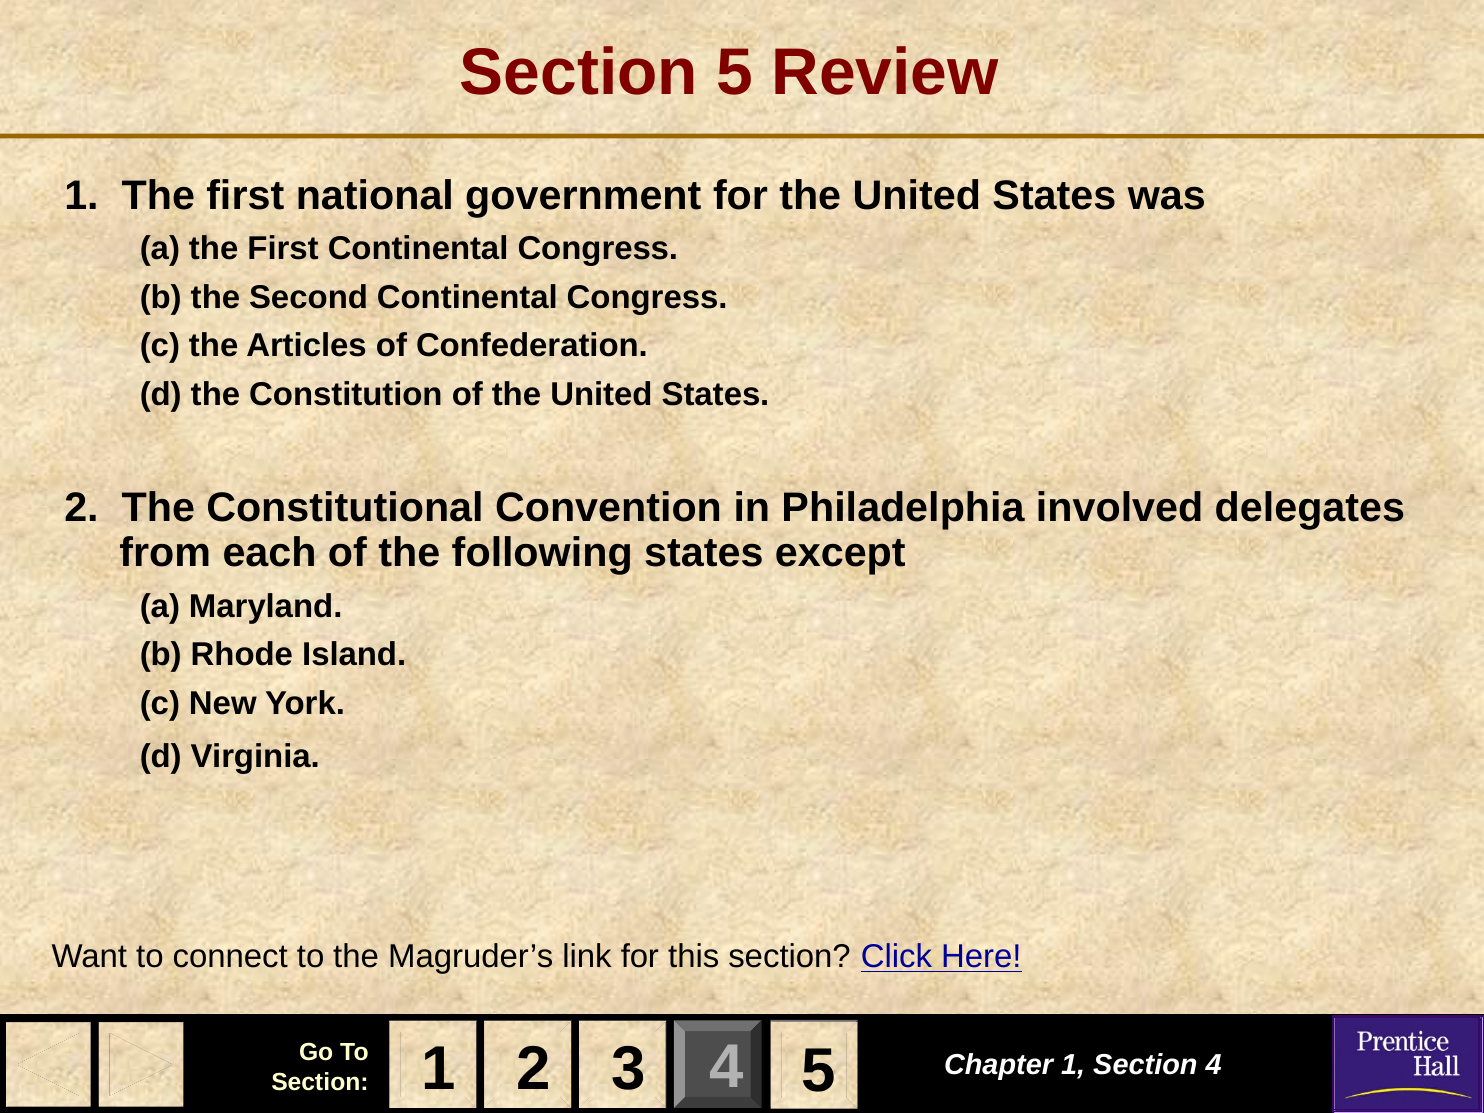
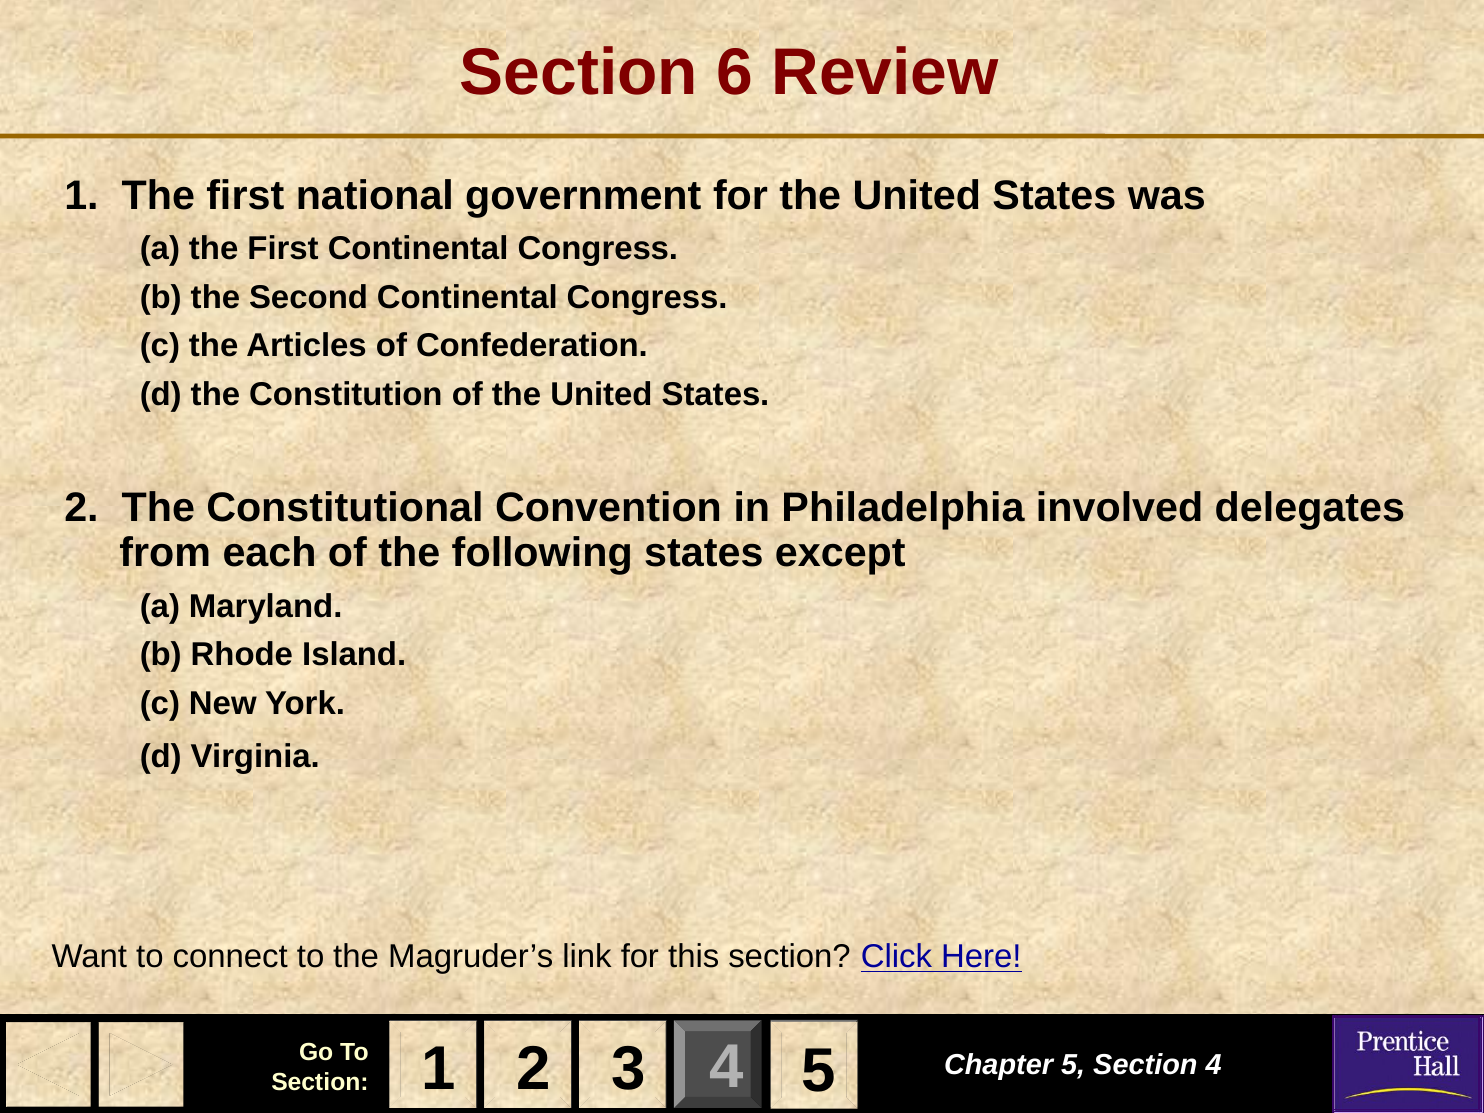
Section 5: 5 -> 6 (735, 73)
1: 1 -> 5 (1073, 1065)
